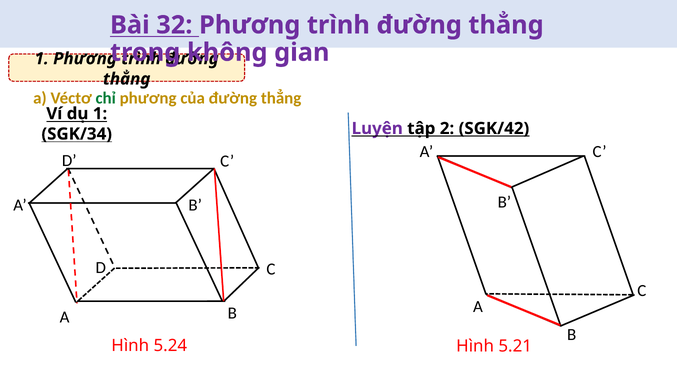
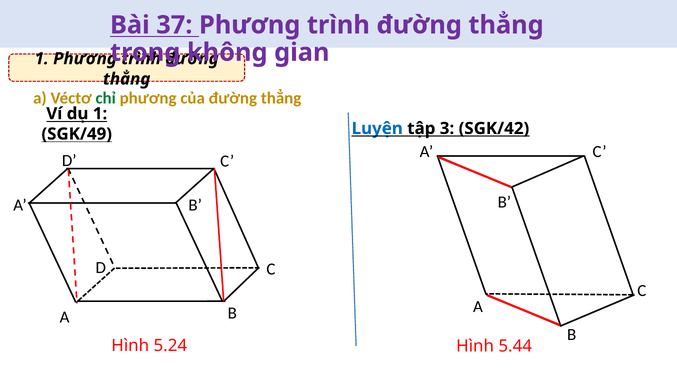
32: 32 -> 37 (174, 25)
Luyện colour: purple -> blue (377, 128)
2: 2 -> 3 (447, 128)
SGK/34: SGK/34 -> SGK/49 (77, 134)
5.21: 5.21 -> 5.44 (515, 346)
